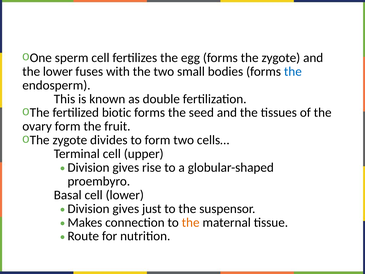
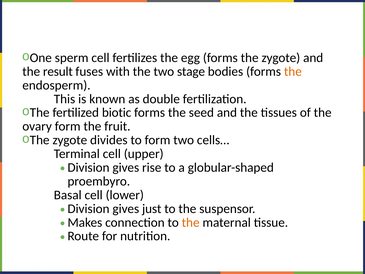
the lower: lower -> result (58, 71)
small: small -> stage (191, 71)
the colour: blue -> orange (293, 71)
